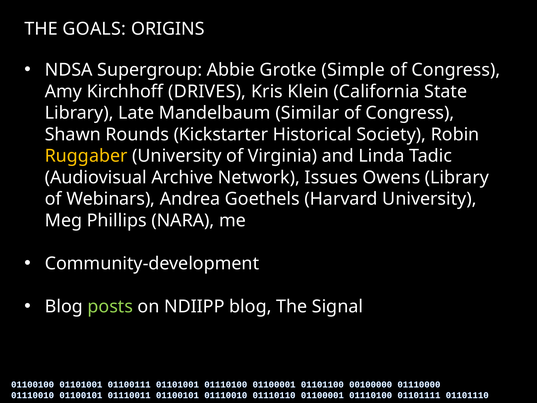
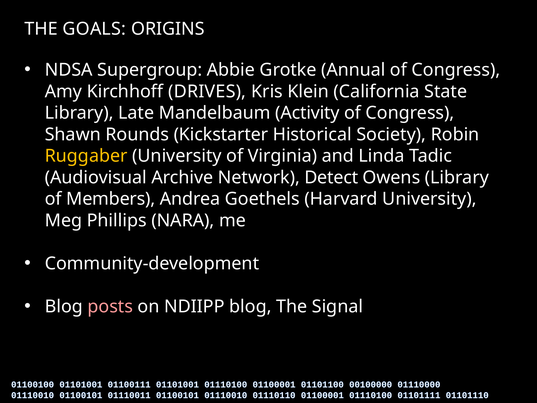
Simple: Simple -> Annual (353, 70)
Similar: Similar -> Activity (307, 113)
Issues: Issues -> Detect (331, 177)
Webinars: Webinars -> Members (111, 199)
posts colour: light green -> pink (110, 306)
